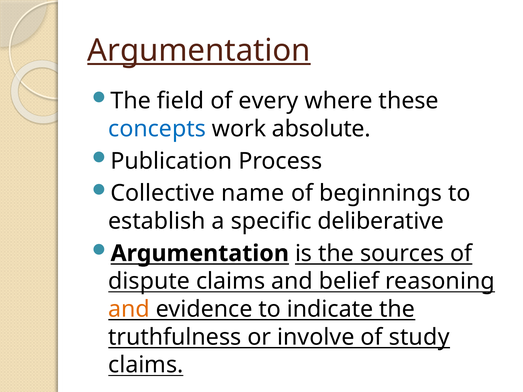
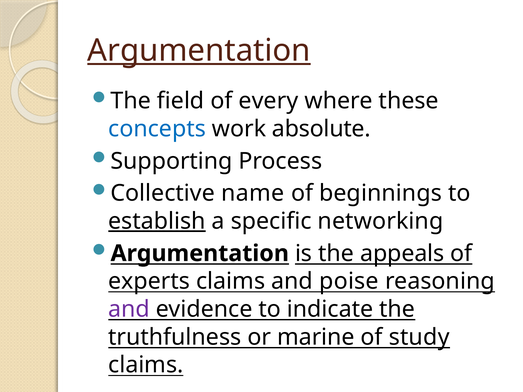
Publication: Publication -> Supporting (171, 161)
establish underline: none -> present (157, 221)
deliberative: deliberative -> networking (381, 221)
sources: sources -> appeals (402, 254)
dispute: dispute -> experts (149, 281)
belief: belief -> poise (349, 281)
and colour: orange -> purple (129, 309)
involve: involve -> marine (316, 337)
